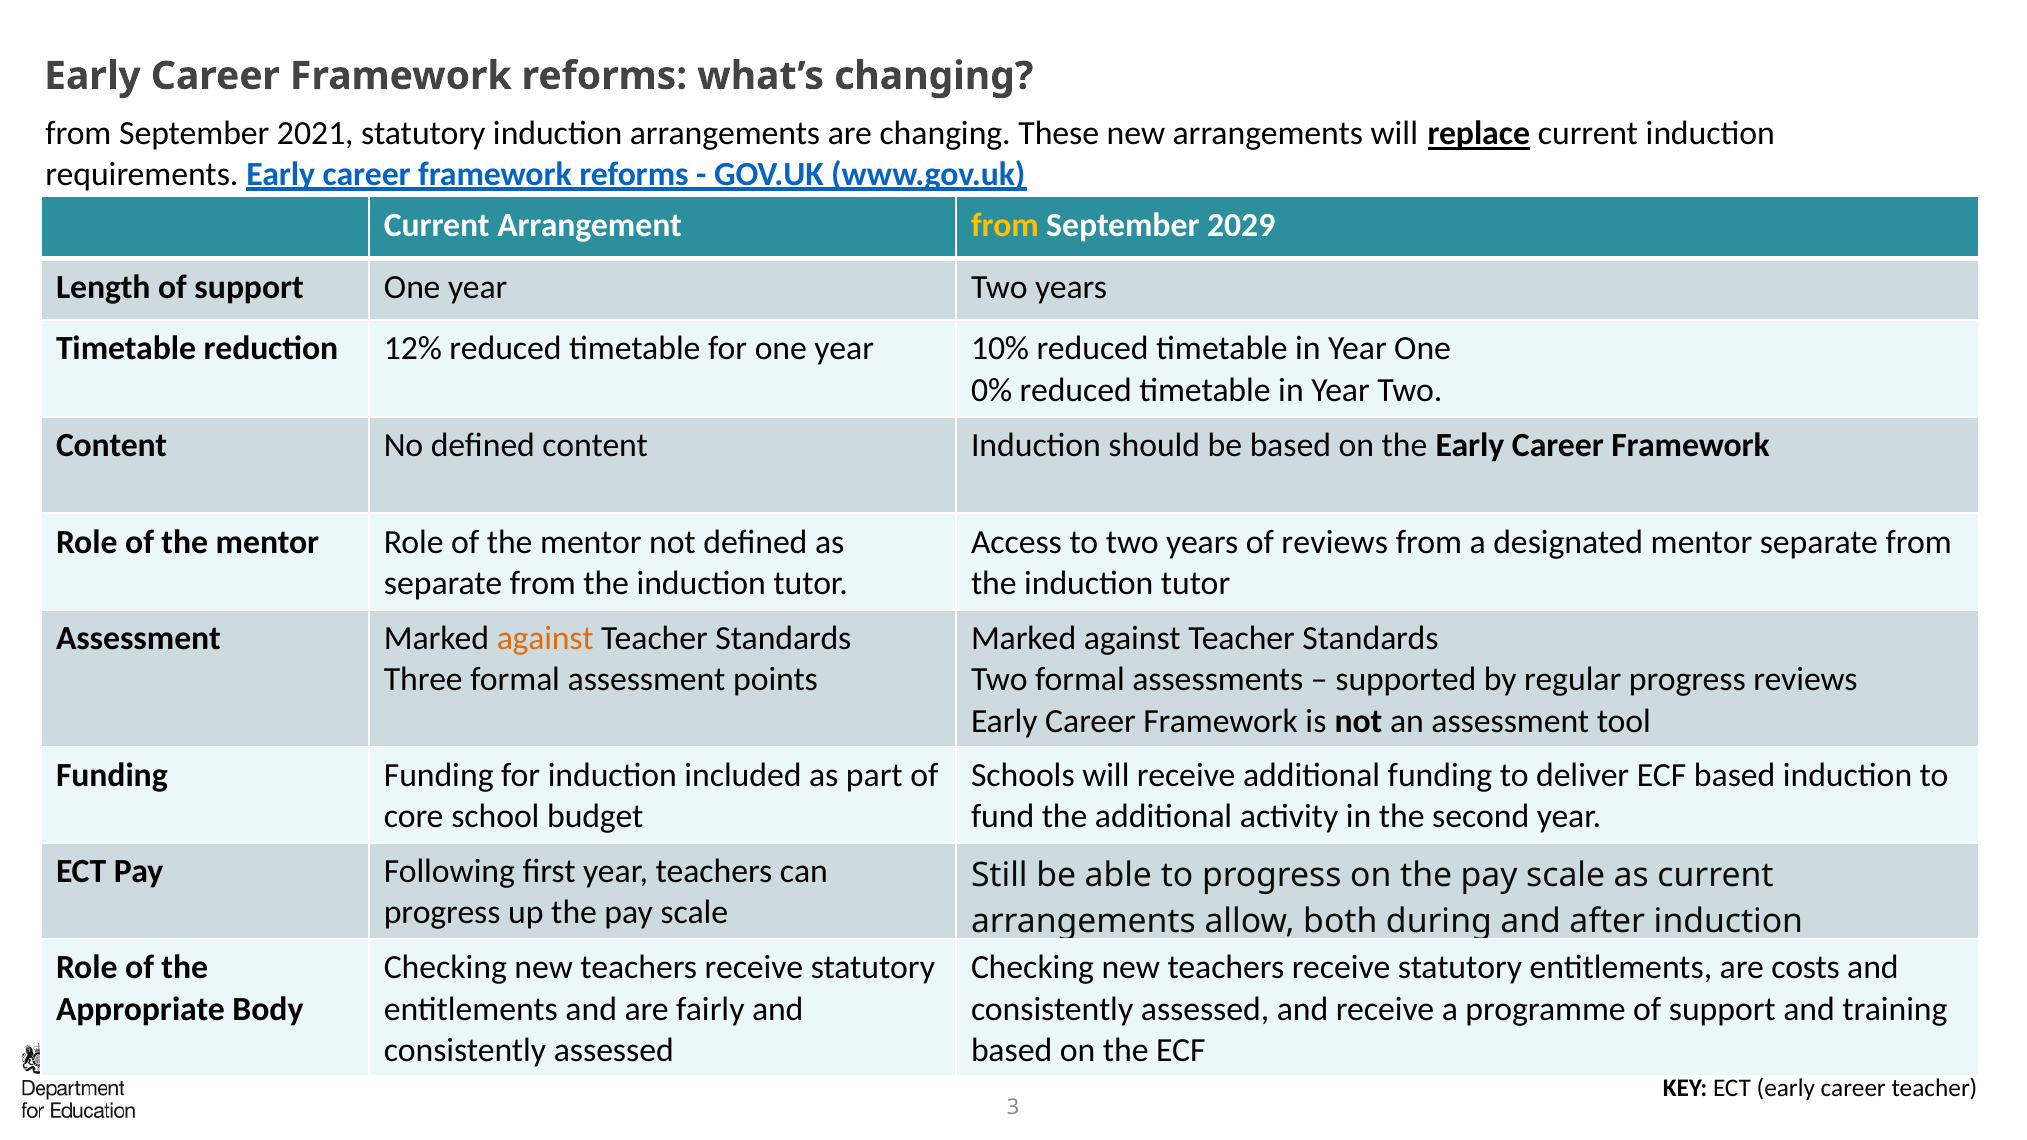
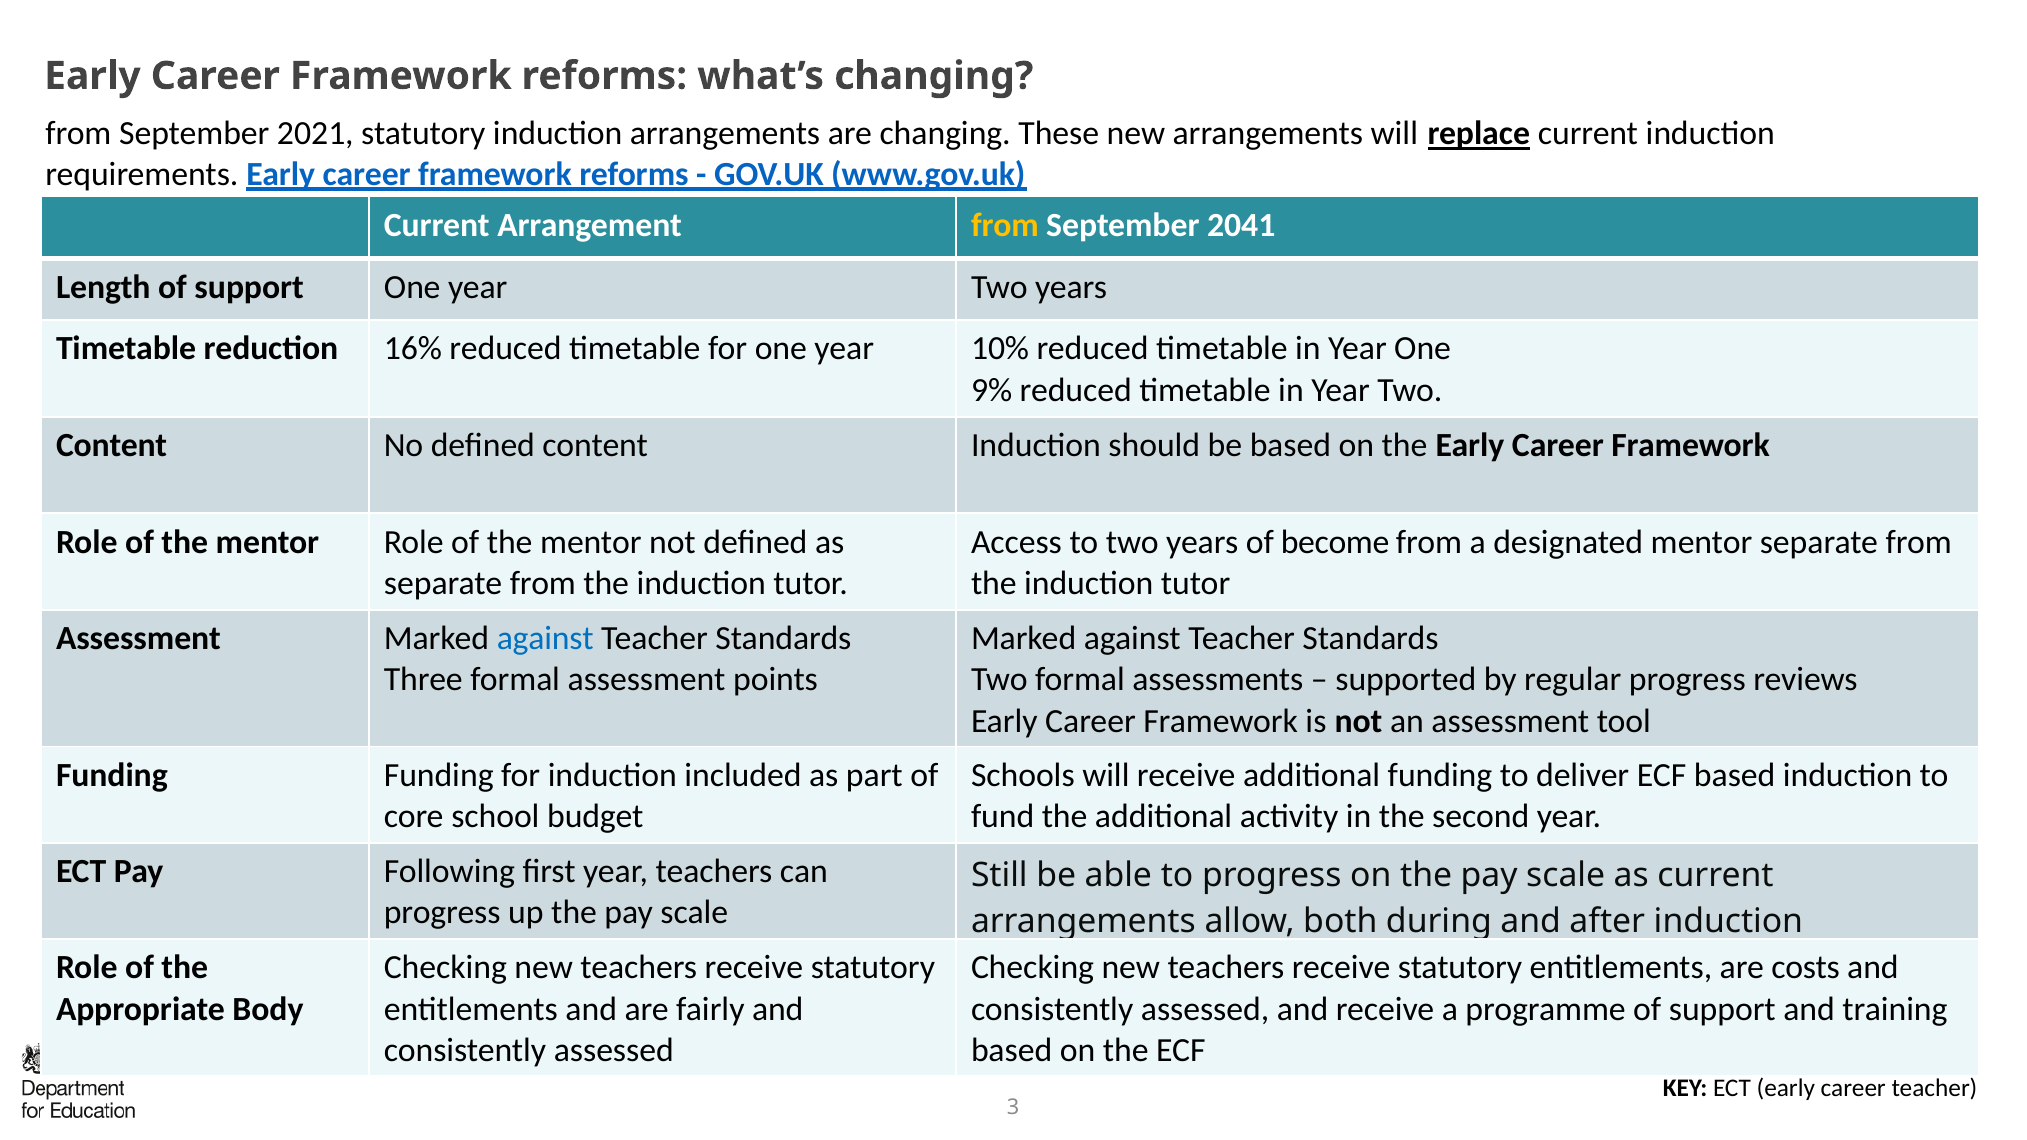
2029: 2029 -> 2041 (1241, 225)
12%: 12% -> 16% (413, 349)
0%: 0% -> 9% (992, 390)
of reviews: reviews -> become (1335, 542)
against colour: orange -> blue (545, 638)
